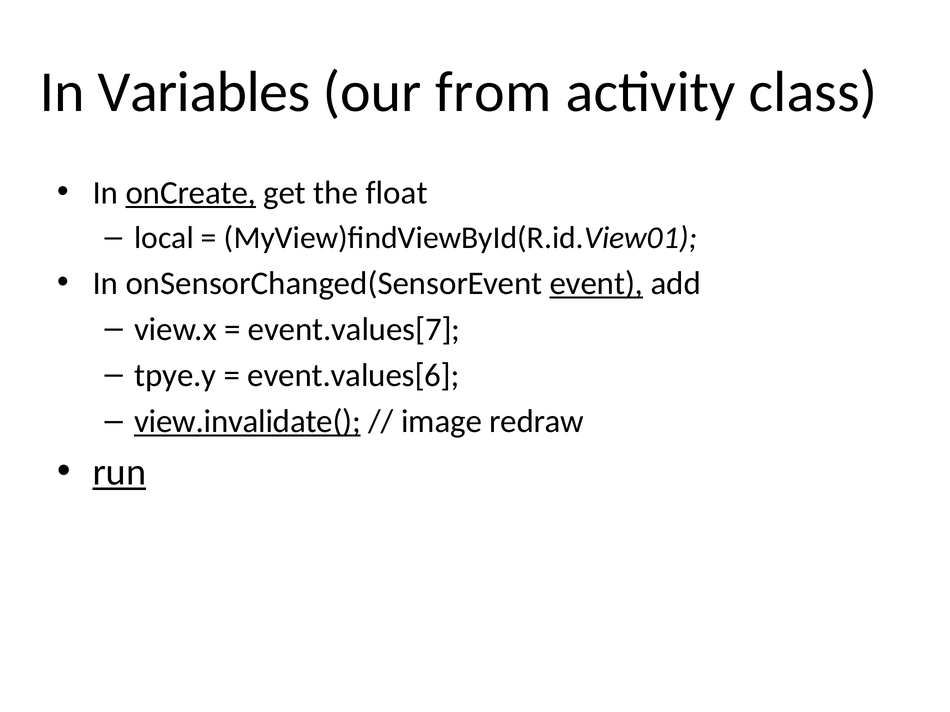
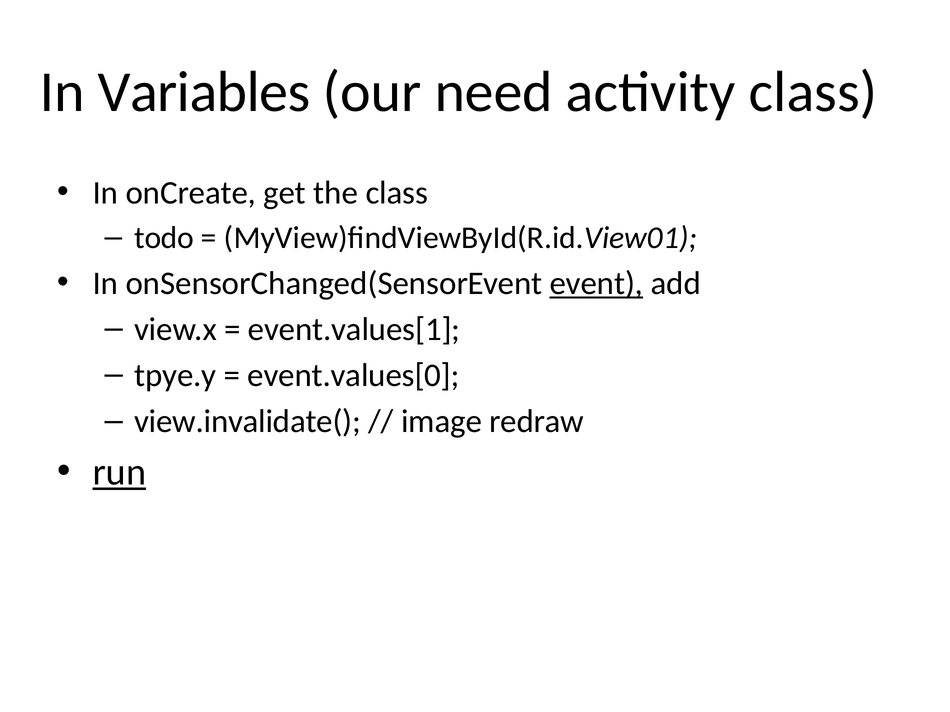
from: from -> need (494, 92)
onCreate underline: present -> none (191, 193)
the float: float -> class (397, 193)
local: local -> todo (164, 238)
event.values[7: event.values[7 -> event.values[1 (354, 330)
event.values[6: event.values[6 -> event.values[0 (354, 376)
view.invalidate( underline: present -> none (248, 422)
